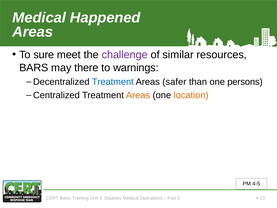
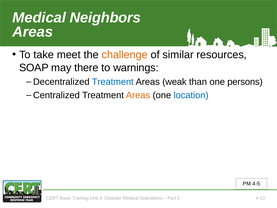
Happened: Happened -> Neighbors (105, 18)
sure: sure -> take (44, 55)
challenge colour: purple -> orange (125, 55)
BARS: BARS -> SOAP (34, 68)
safer: safer -> weak (174, 82)
location colour: orange -> blue (191, 95)
